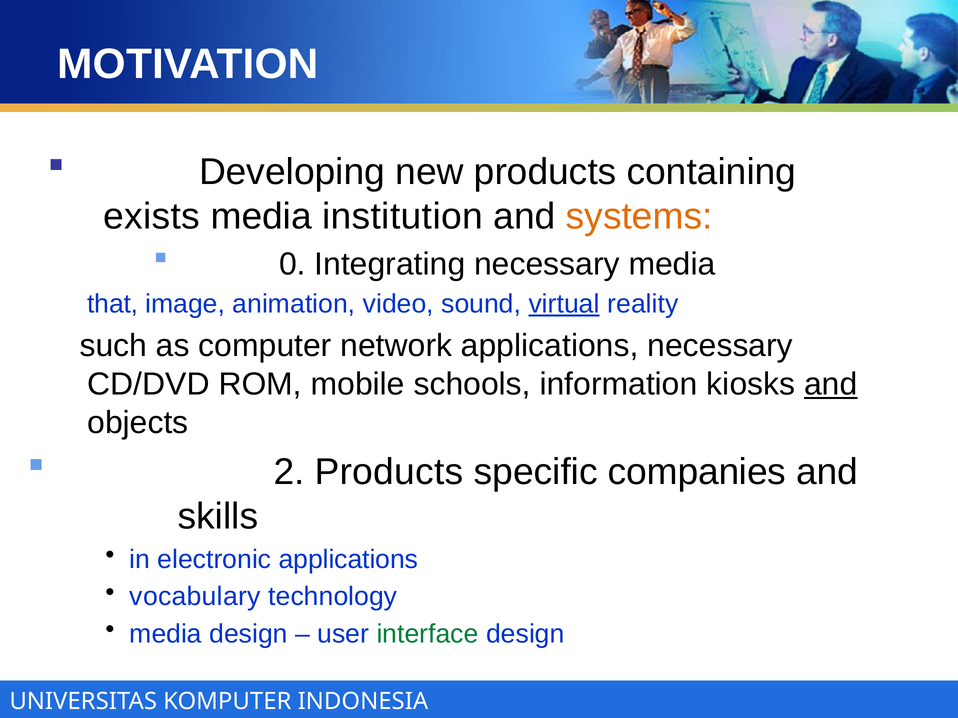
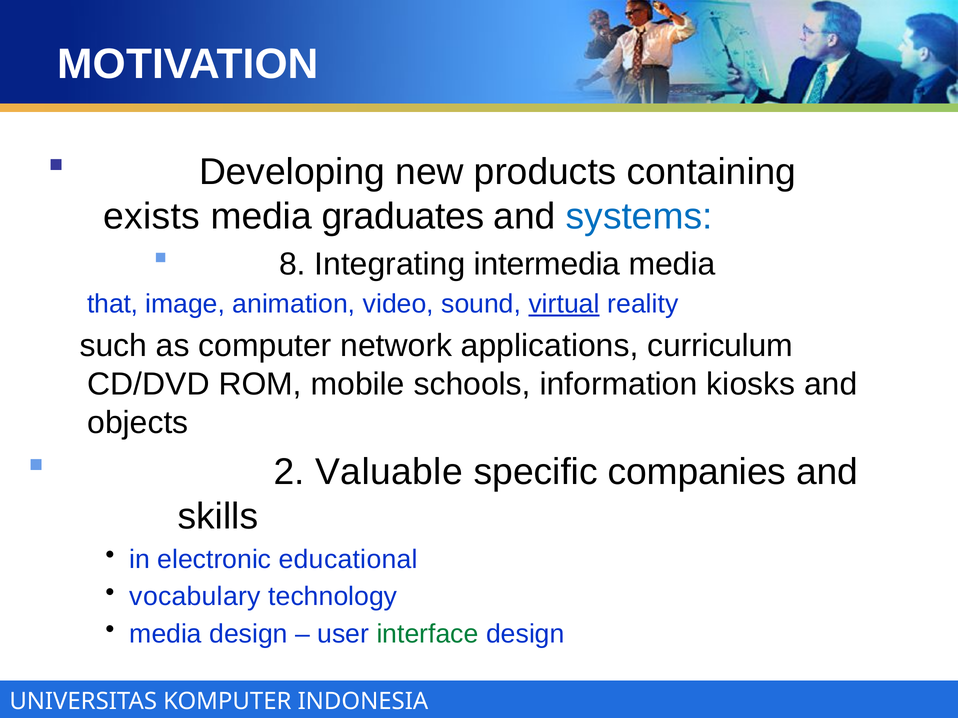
institution: institution -> graduates (403, 217)
systems colour: orange -> blue (639, 217)
0: 0 -> 8 (292, 264)
Integrating necessary: necessary -> intermedia (547, 264)
applications necessary: necessary -> curriculum (720, 346)
and underline: present -> none (831, 385)
2 Products: Products -> Valuable (389, 472)
electronic applications: applications -> educational (348, 560)
